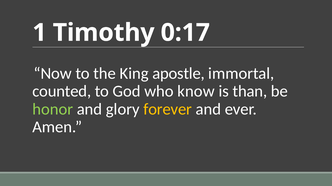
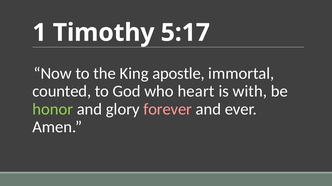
0:17: 0:17 -> 5:17 (185, 33)
know: know -> heart (196, 92)
than: than -> with (250, 92)
forever colour: yellow -> pink (168, 110)
